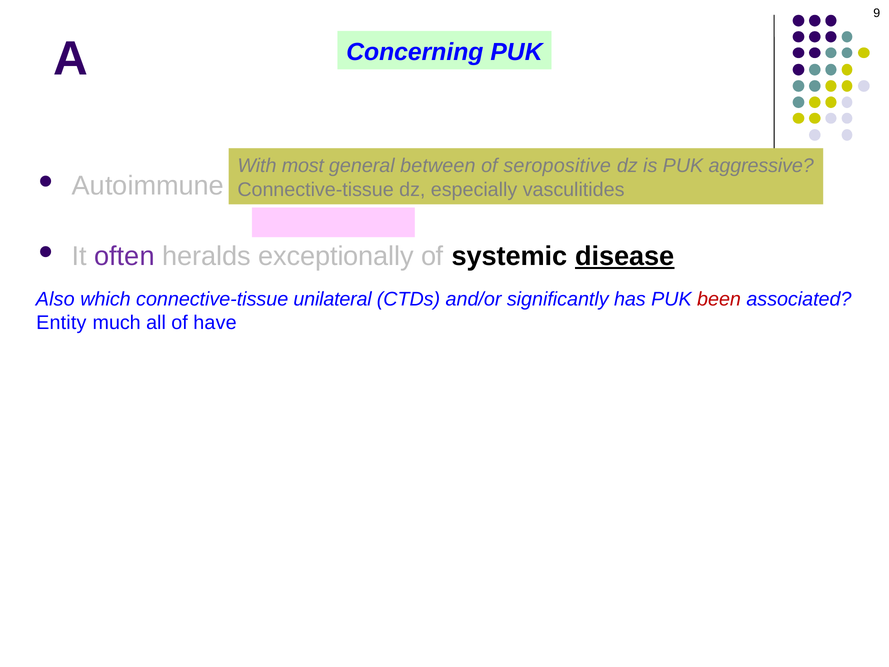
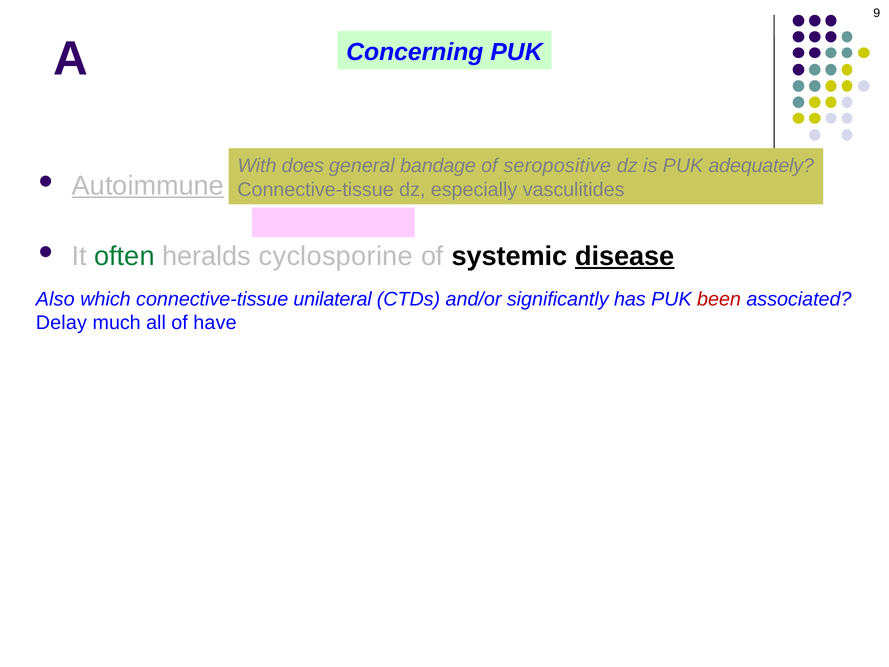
most: most -> does (303, 166)
between: between -> bandage (438, 166)
aggressive: aggressive -> adequately (761, 166)
Autoimmune underline: none -> present (148, 186)
often colour: purple -> green (124, 256)
exceptionally: exceptionally -> cyclosporine (336, 256)
Entity: Entity -> Delay (61, 323)
